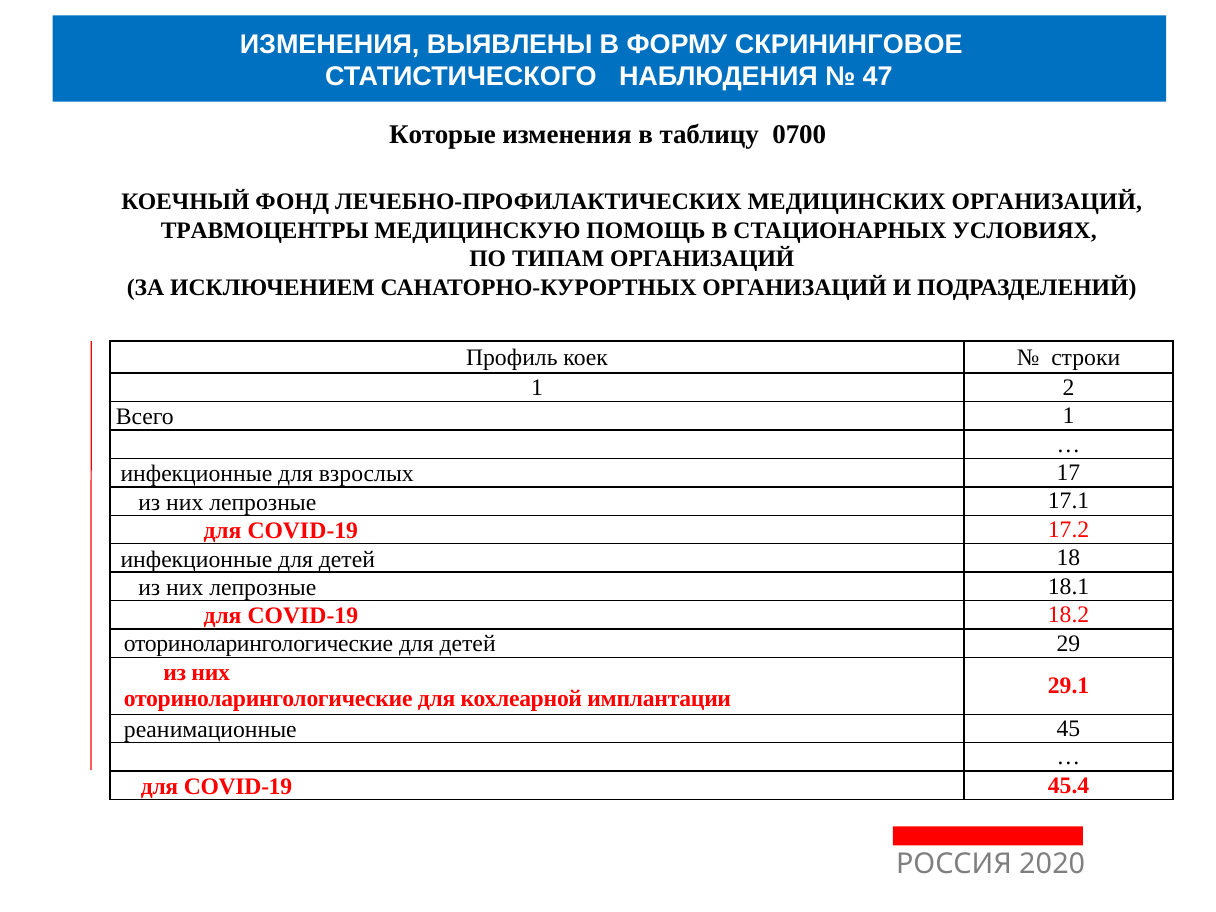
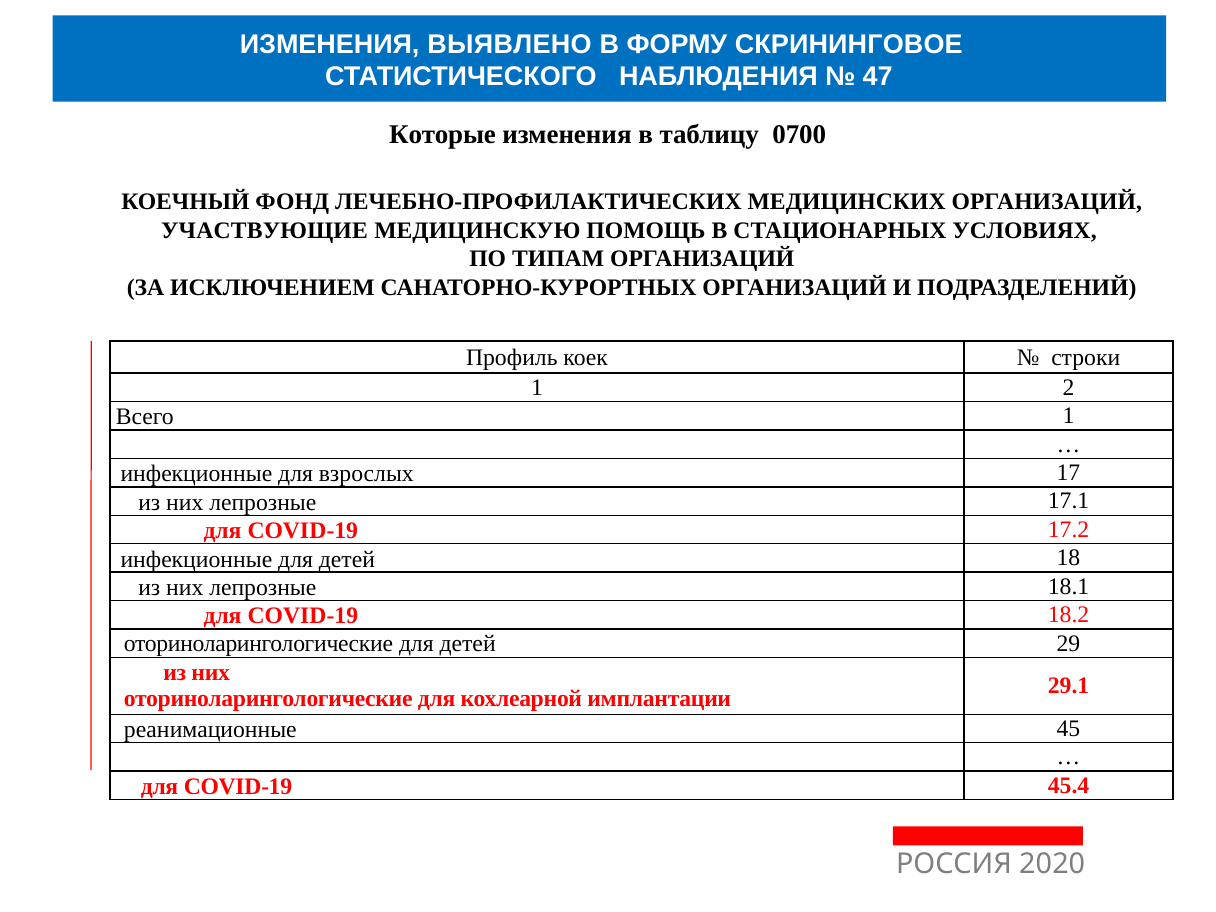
ВЫЯВЛЕНЫ: ВЫЯВЛЕНЫ -> ВЫЯВЛЕНО (509, 44)
ТРАВМОЦЕНТРЫ: ТРАВМОЦЕНТРЫ -> УЧАСТВУЮЩИЕ (264, 231)
